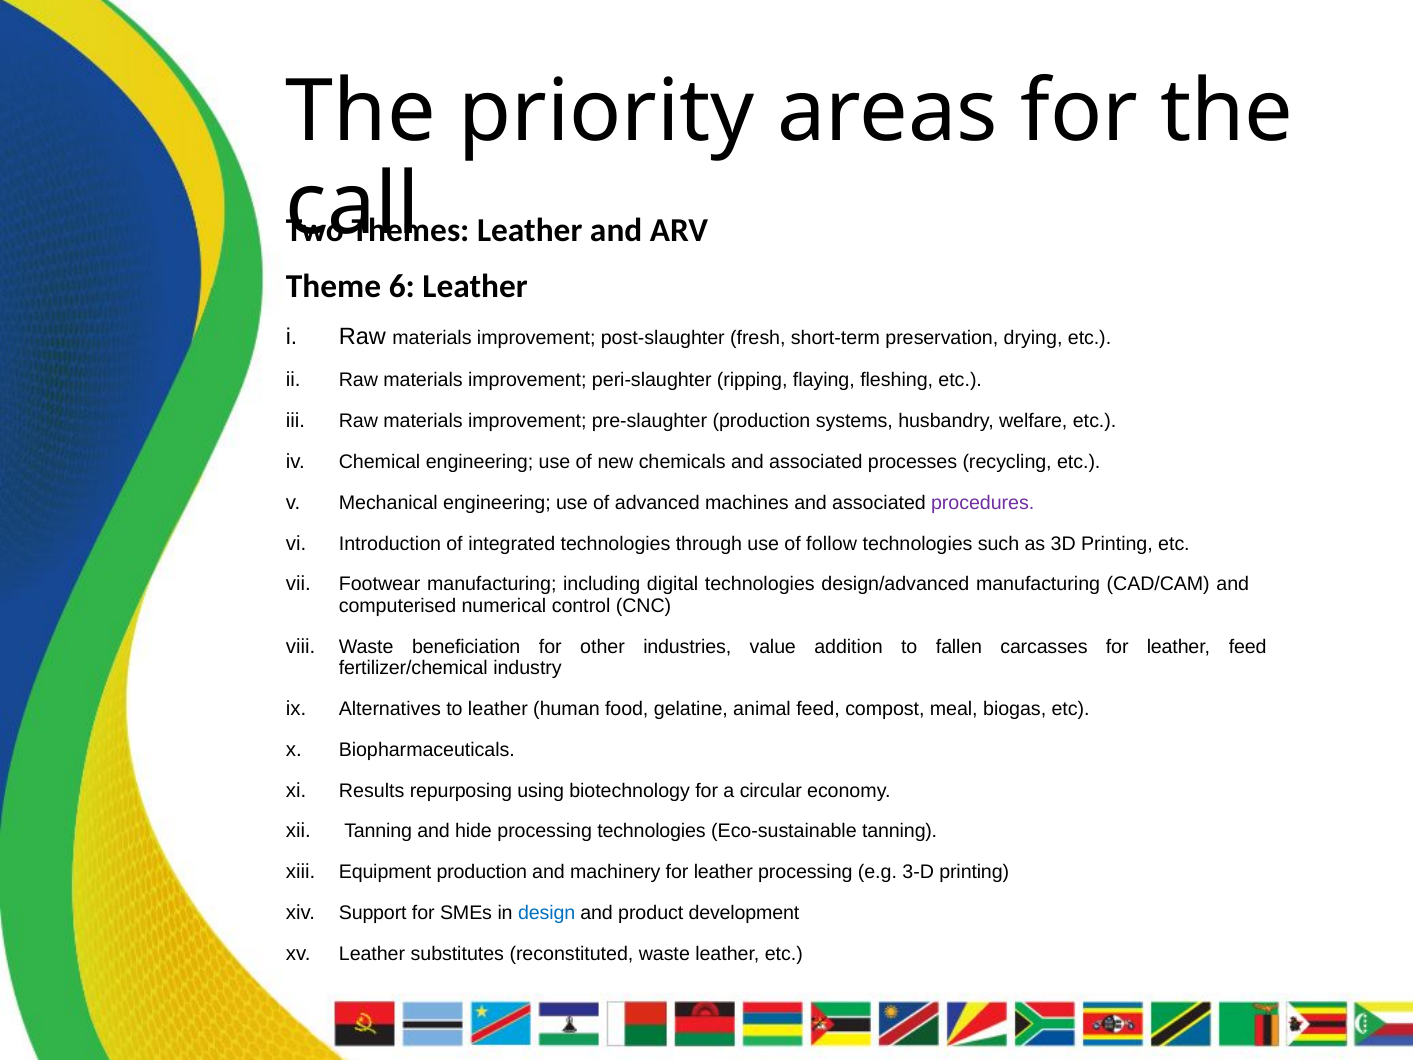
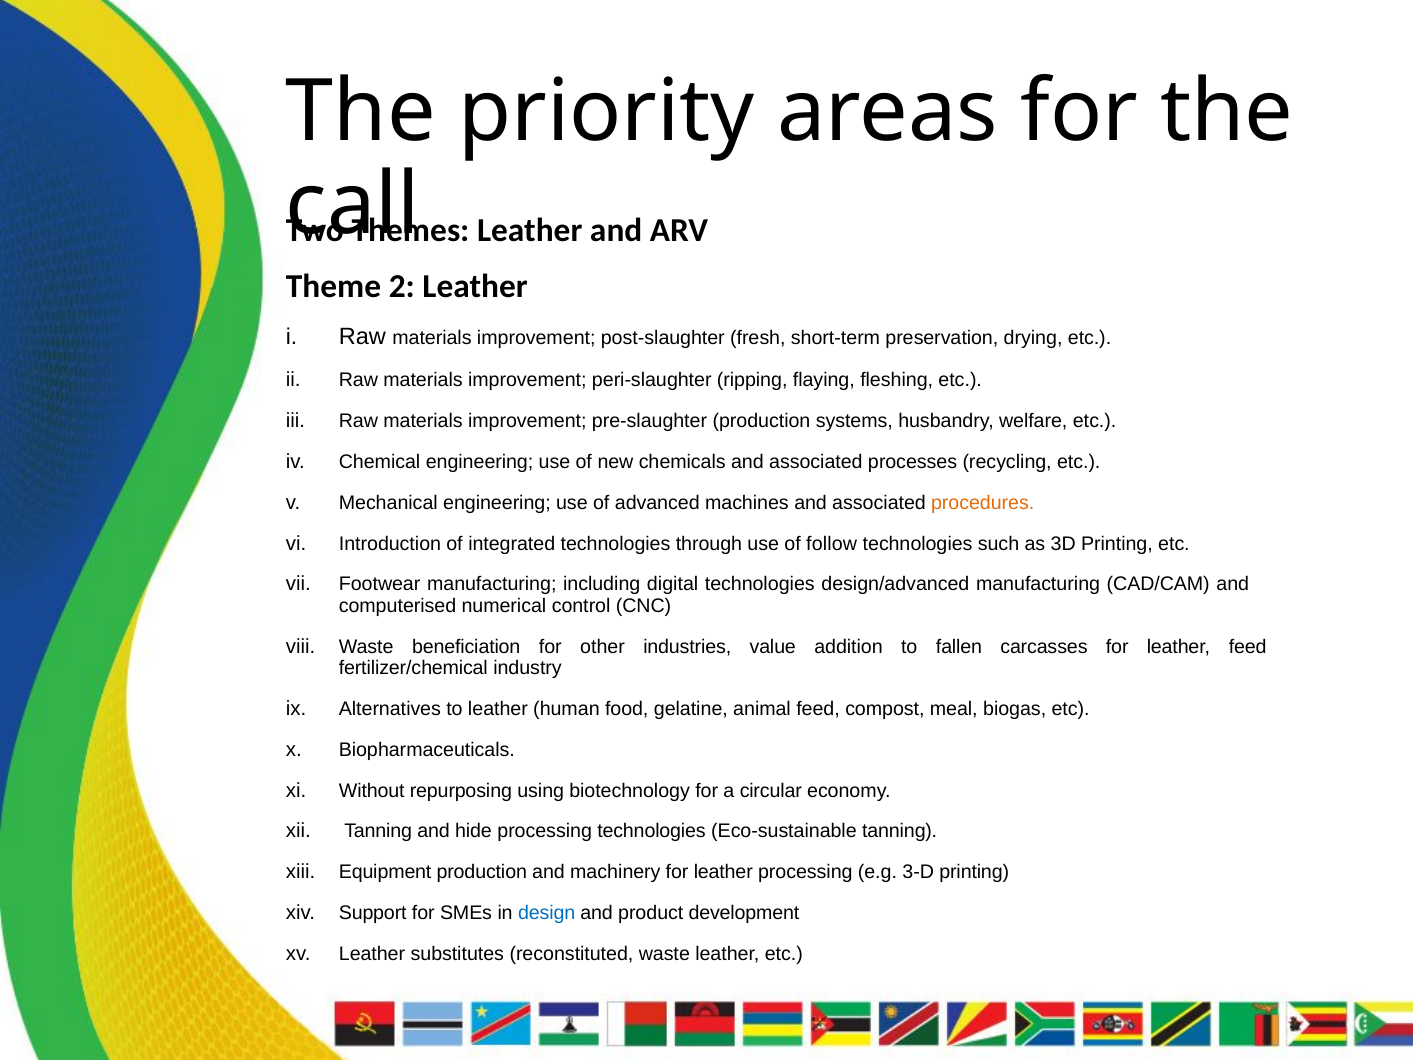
6: 6 -> 2 (402, 286)
procedures colour: purple -> orange (983, 503)
Results: Results -> Without (372, 790)
